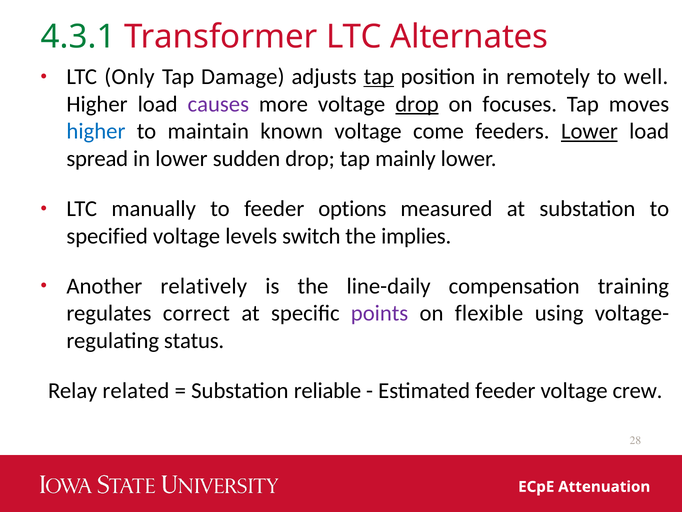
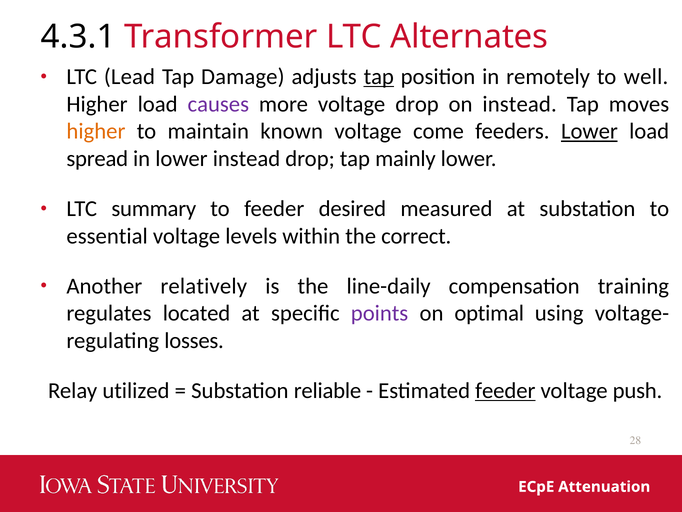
4.3.1 colour: green -> black (78, 37)
Only: Only -> Lead (129, 77)
drop underline: present -> none (417, 104)
on focuses: focuses -> instead (520, 104)
higher colour: blue -> orange (96, 131)
lower sudden: sudden -> instead (247, 159)
manually: manually -> summary (154, 209)
options: options -> desired (352, 209)
specified: specified -> essential (107, 236)
switch: switch -> within (311, 236)
implies: implies -> correct (416, 236)
correct: correct -> located (197, 313)
flexible: flexible -> optimal (489, 313)
status: status -> losses (194, 340)
related: related -> utilized (136, 390)
feeder underline: none -> present (505, 390)
crew: crew -> push (637, 390)
